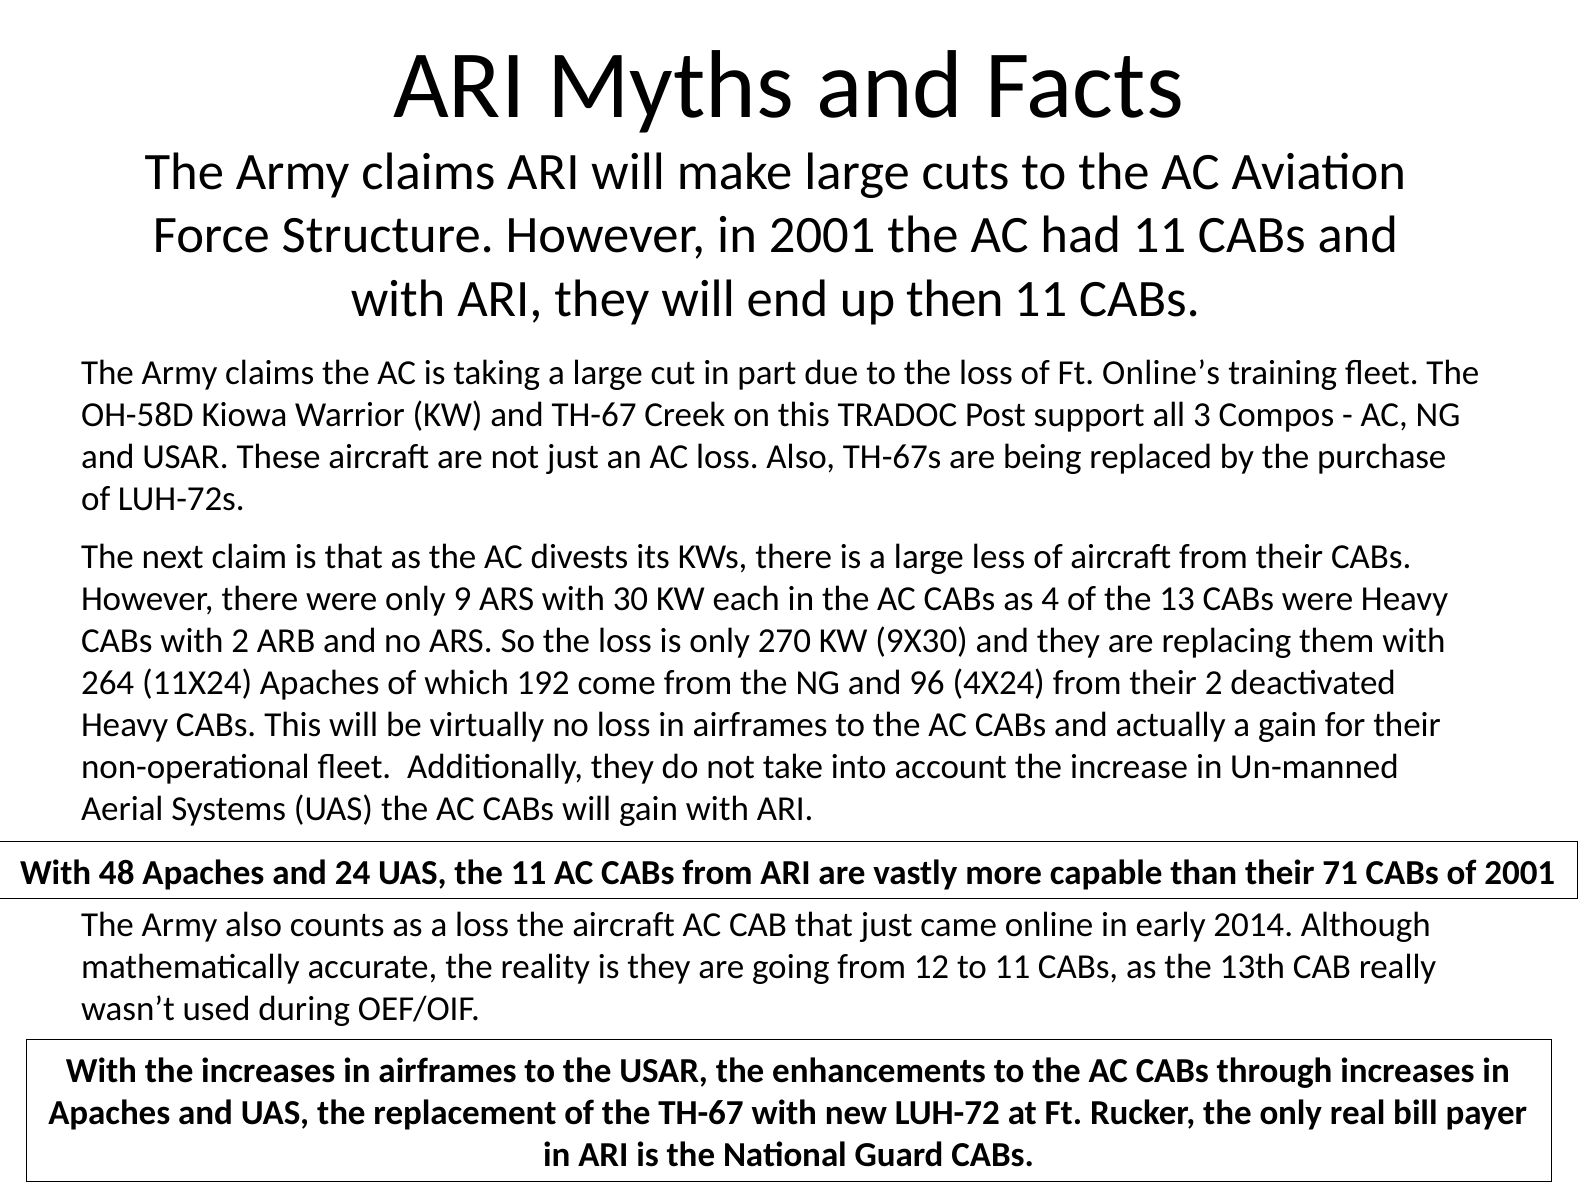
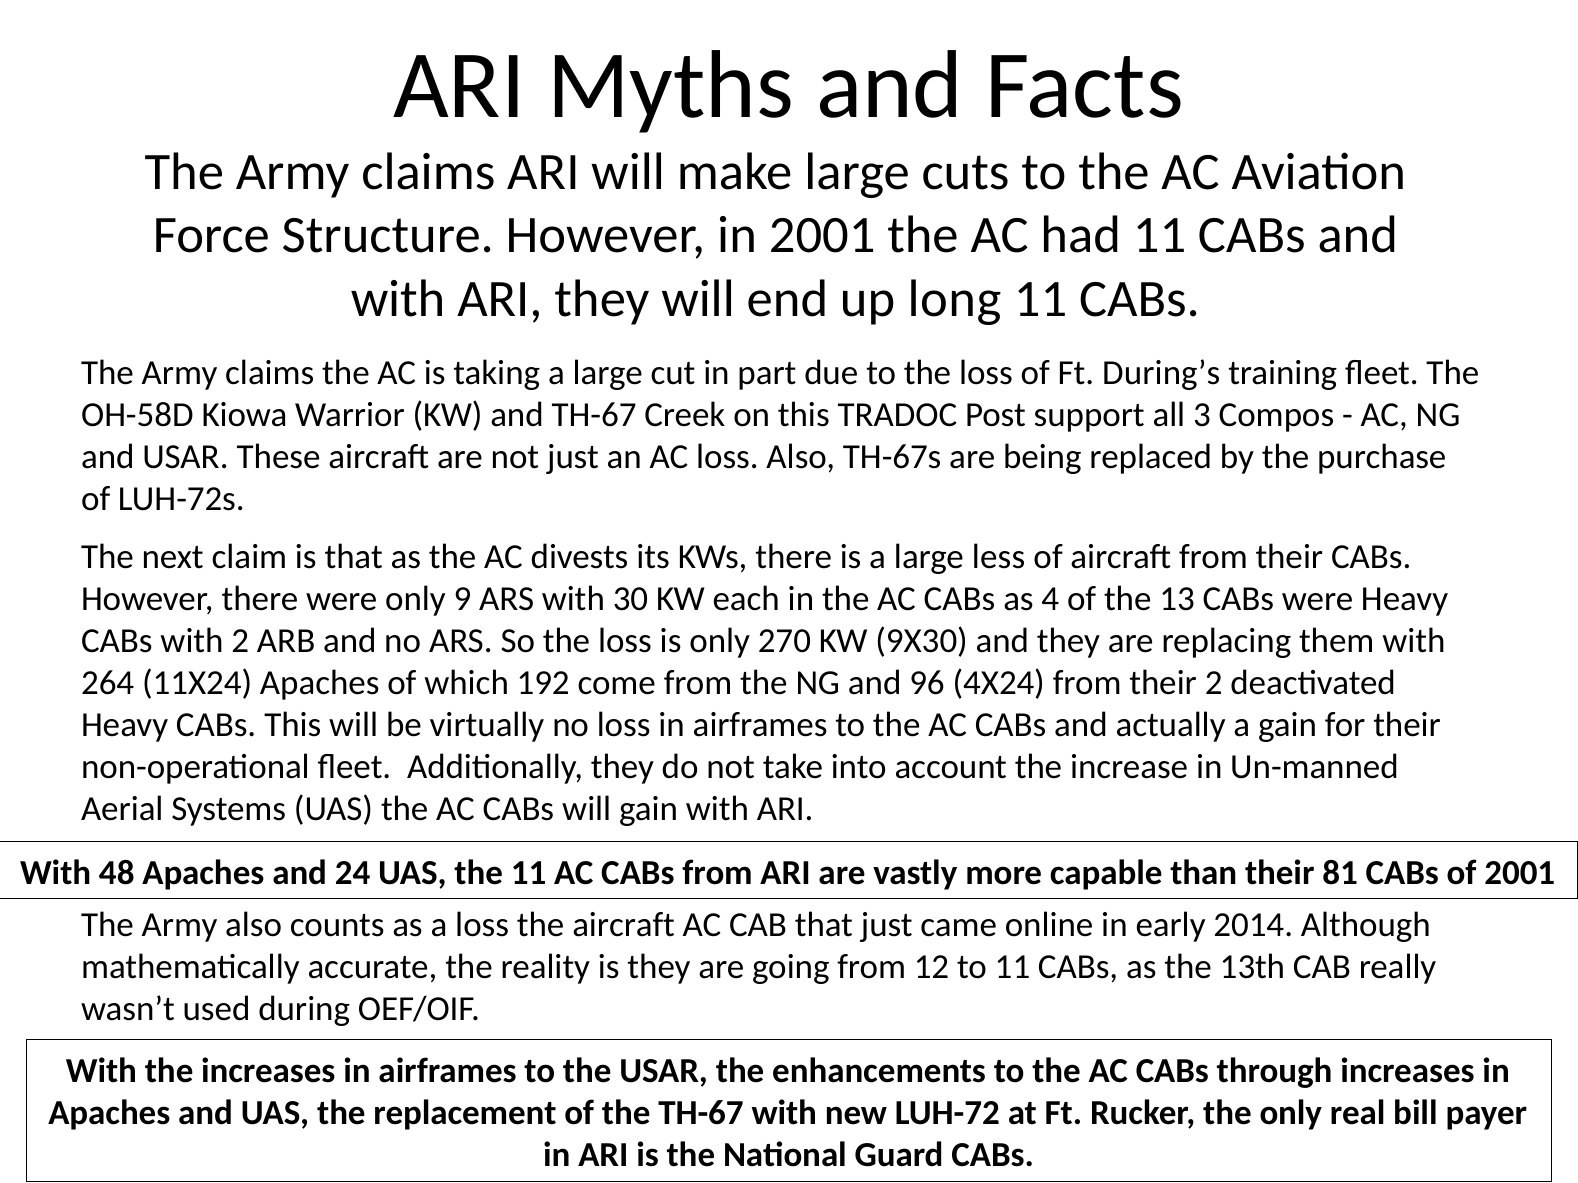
then: then -> long (954, 299)
Online’s: Online’s -> During’s (1161, 373)
71: 71 -> 81 (1340, 873)
